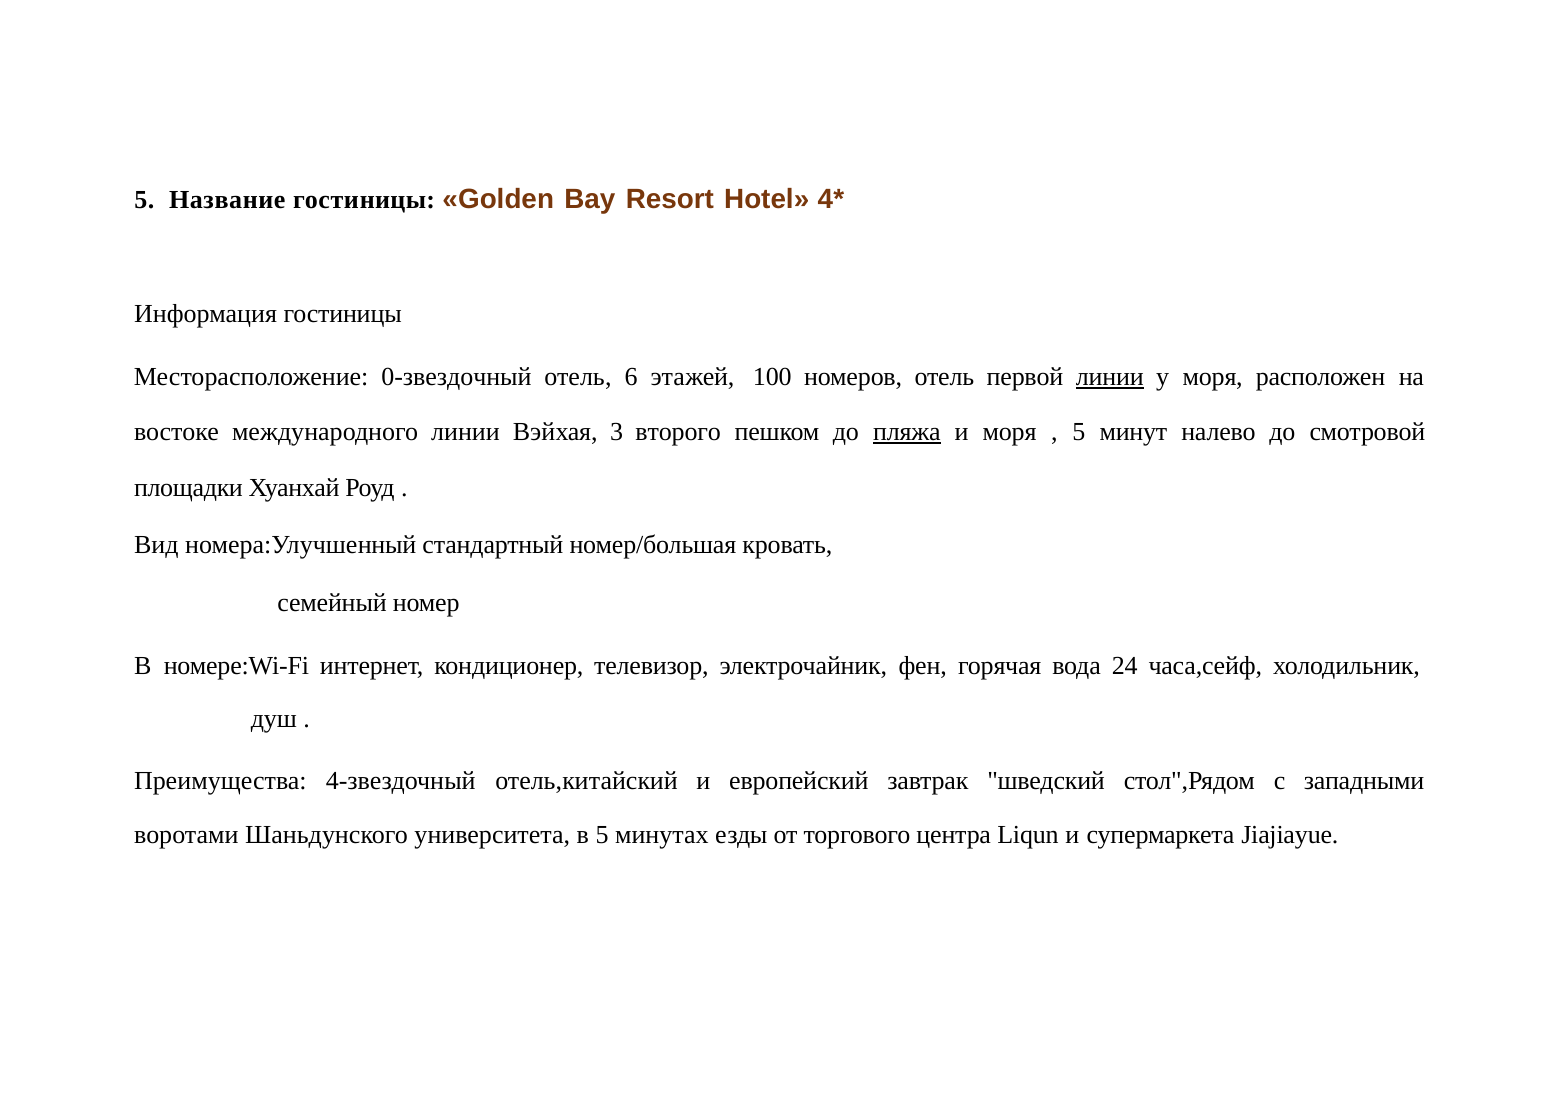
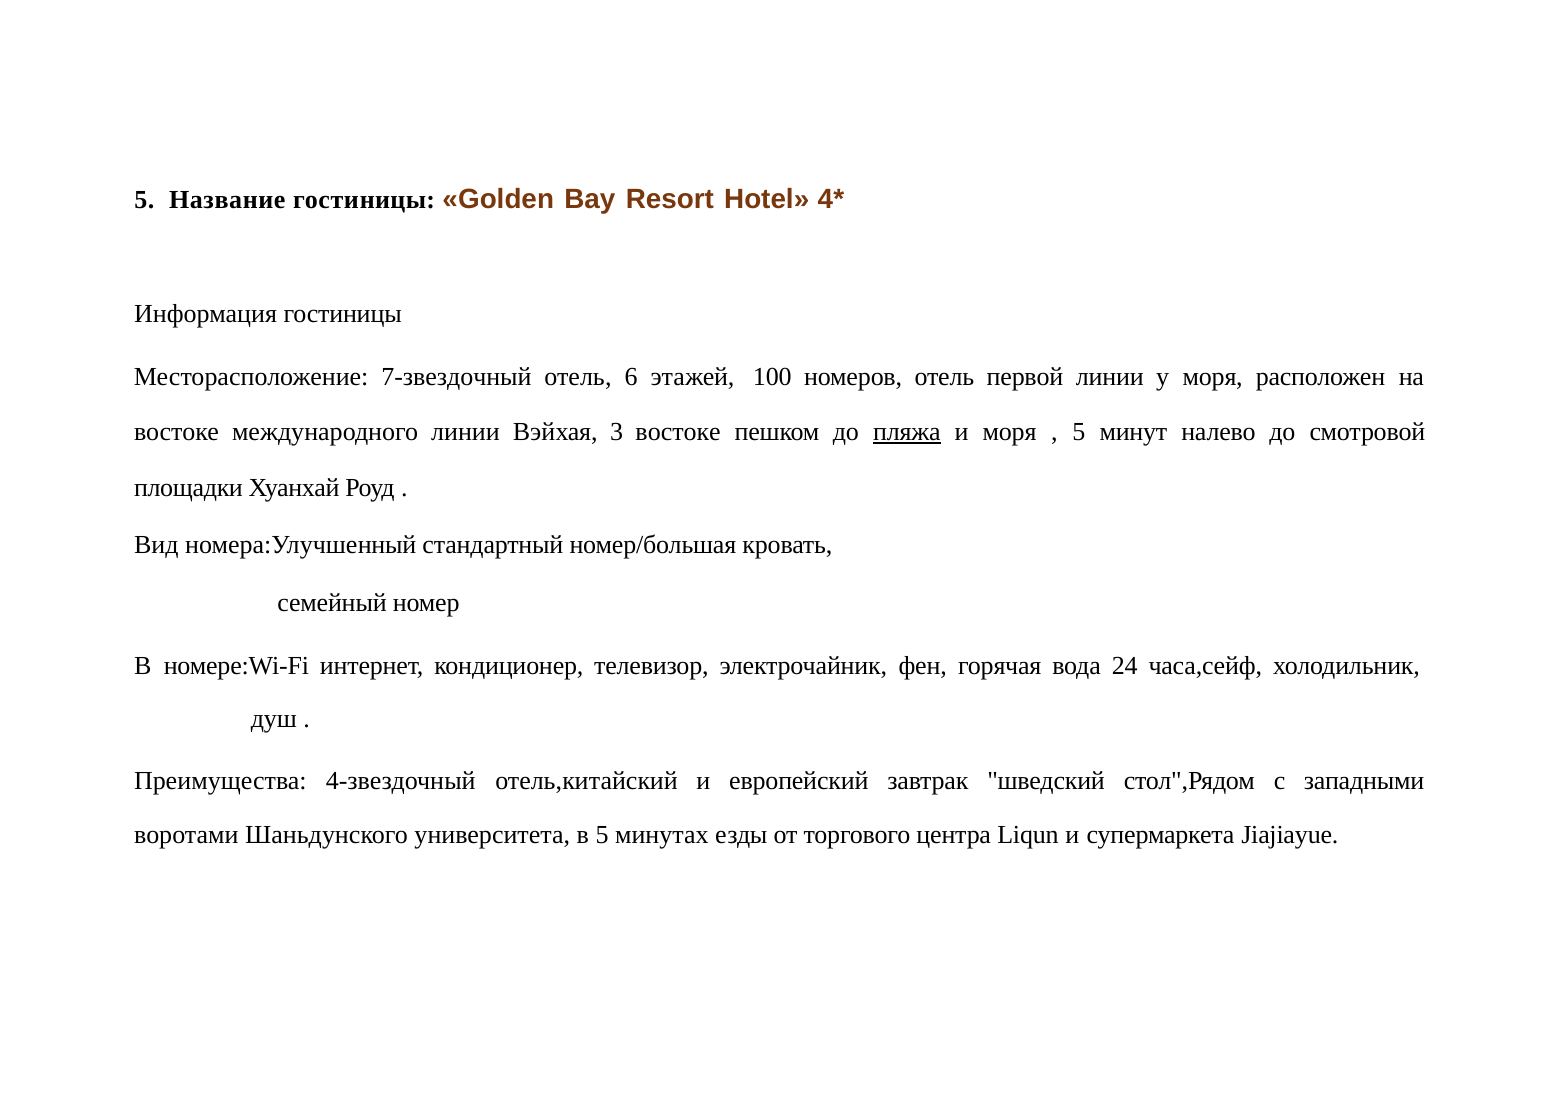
0-звездочный: 0-звездочный -> 7-звездочный (456, 377)
линии underline: present -> none (1110, 377)
3 второго: второго -> востоке (678, 432)
